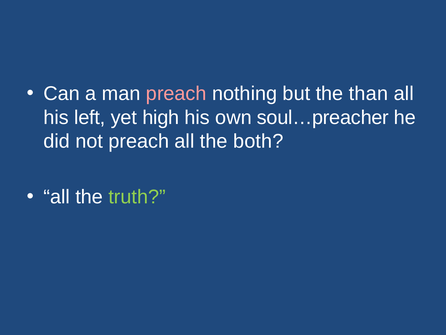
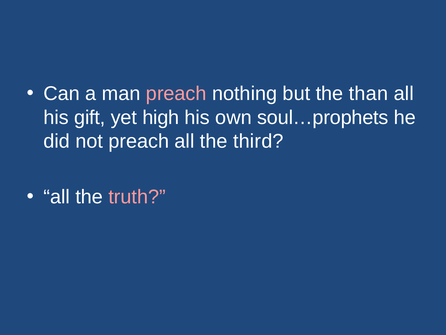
left: left -> gift (90, 117)
soul…preacher: soul…preacher -> soul…prophets (323, 117)
both: both -> third (258, 141)
truth colour: light green -> pink (137, 197)
